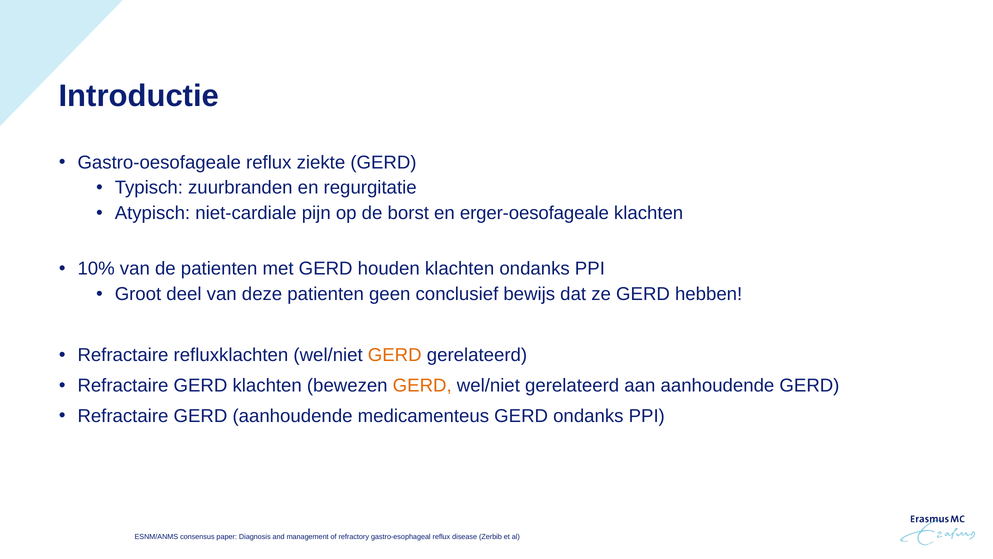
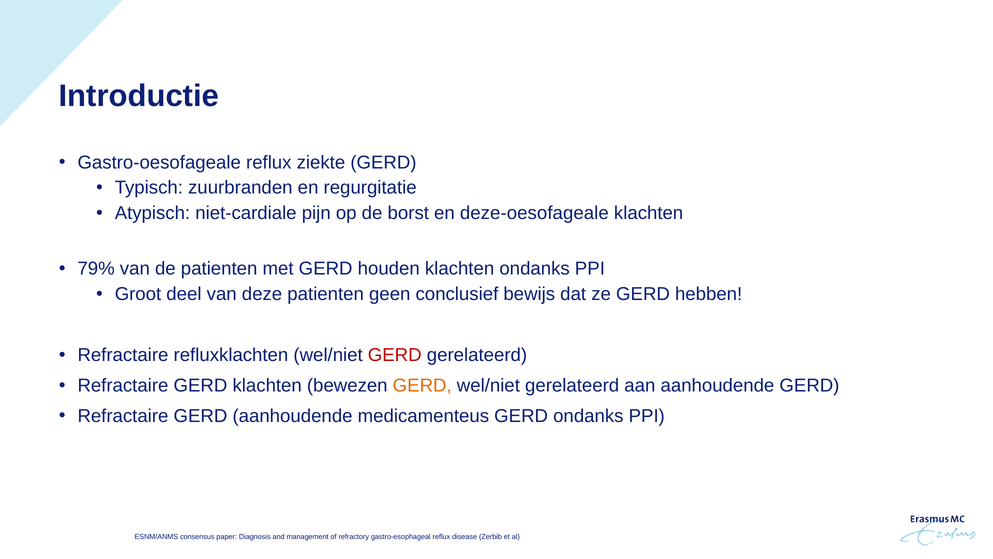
erger-oesofageale: erger-oesofageale -> deze-oesofageale (534, 213)
10%: 10% -> 79% (96, 269)
GERD colour: orange -> red (395, 355)
